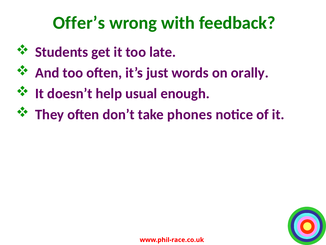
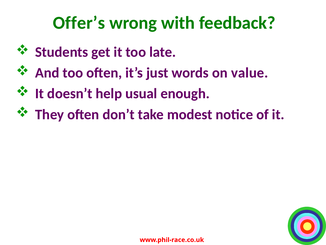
orally: orally -> value (250, 73)
phones: phones -> modest (190, 114)
